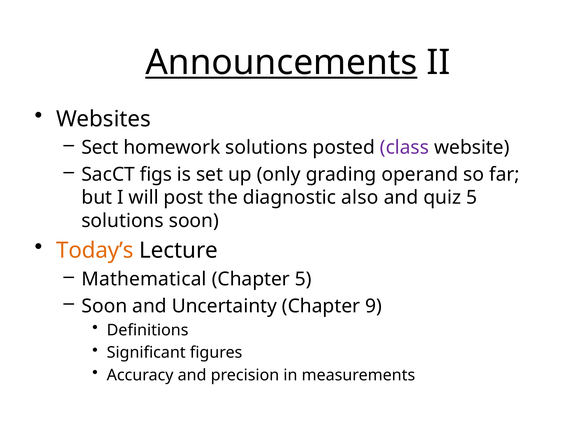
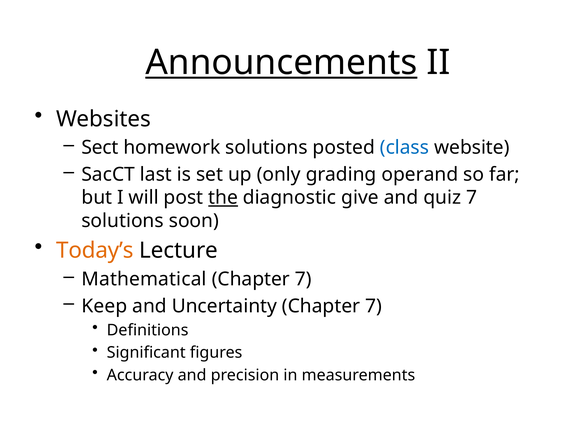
class colour: purple -> blue (404, 148)
figs: figs -> last (156, 174)
the underline: none -> present (223, 198)
also: also -> give (360, 198)
quiz 5: 5 -> 7 (472, 198)
5: 5 -> 7 (303, 279)
Soon: Soon -> Keep (104, 306)
Uncertainty Chapter 9: 9 -> 7 (373, 306)
